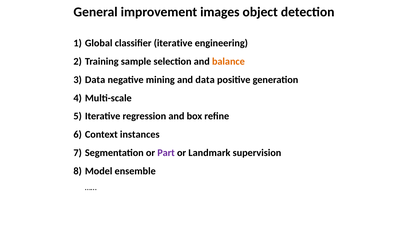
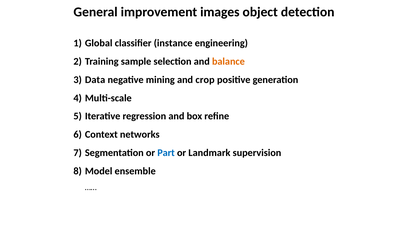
classifier iterative: iterative -> instance (173, 43)
and data: data -> crop (205, 80)
instances: instances -> networks (140, 135)
Part colour: purple -> blue (166, 153)
